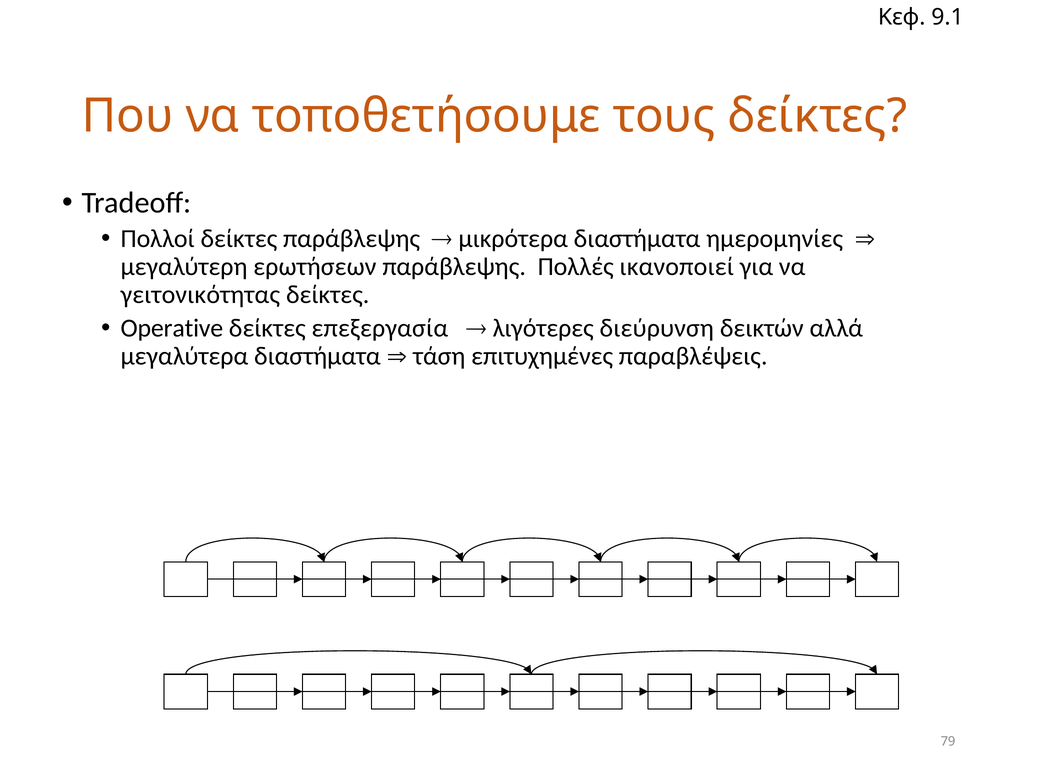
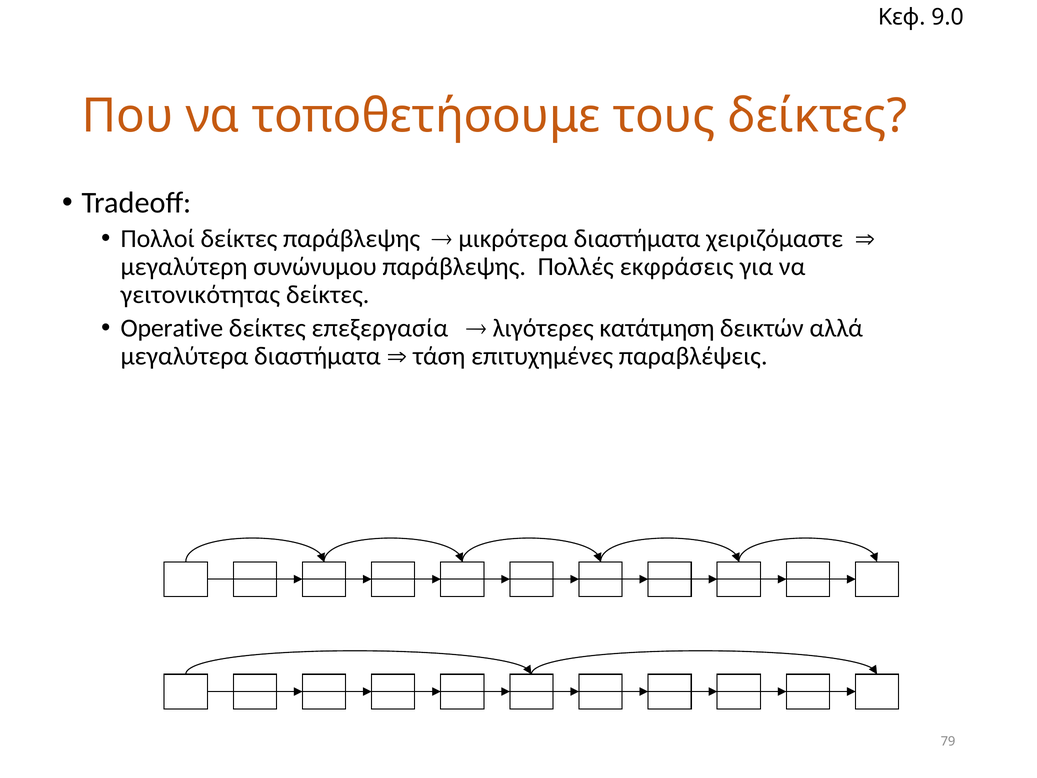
9.1: 9.1 -> 9.0 (947, 17)
ημερομηνίες: ημερομηνίες -> χειριζόμαστε (775, 239)
ερωτήσεων: ερωτήσεων -> συνώνυμου (315, 267)
ικανοποιεί: ικανοποιεί -> εκφράσεις (677, 267)
διεύρυνση: διεύρυνση -> κατάτμηση (657, 328)
